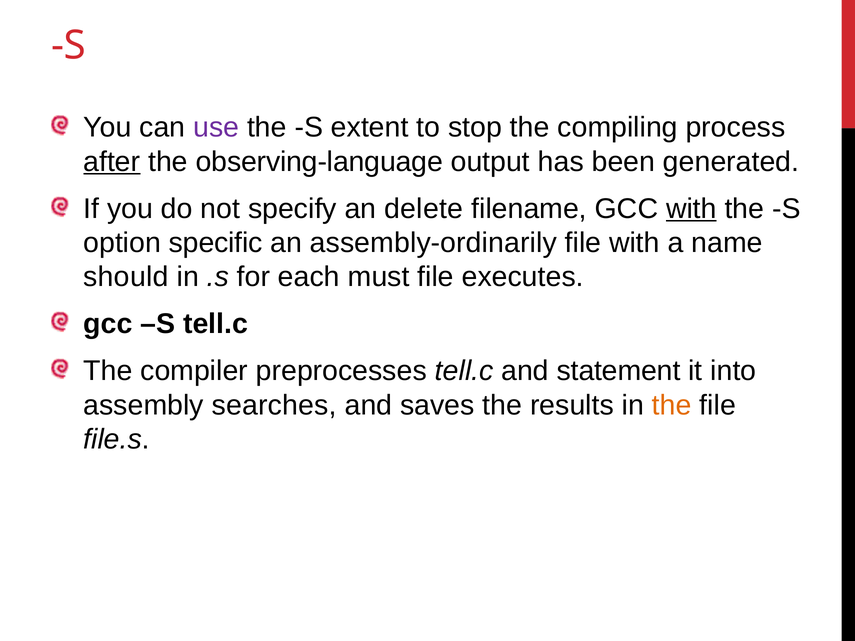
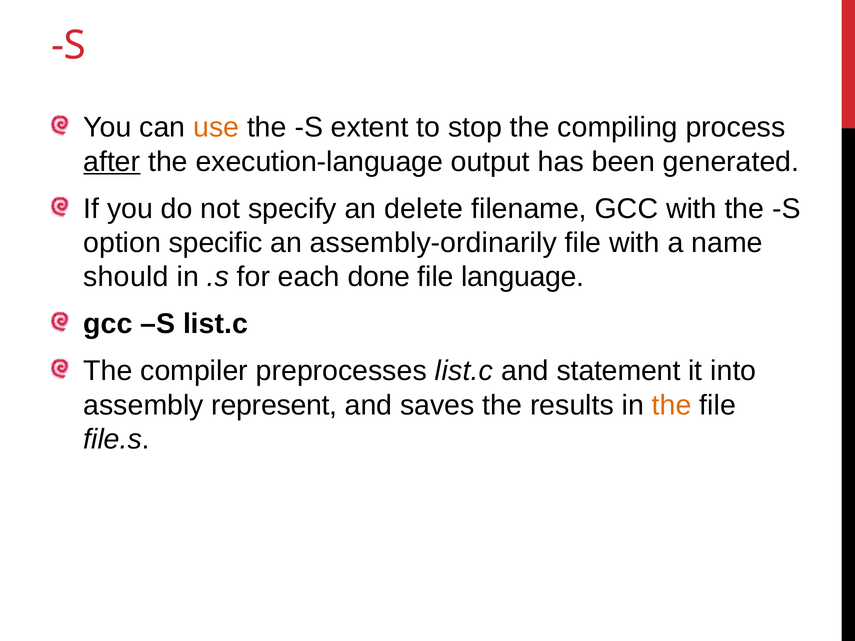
use colour: purple -> orange (216, 127)
observing-language: observing-language -> execution-language (319, 162)
with underline: present -> none (691, 209)
must: must -> done (379, 277)
executes: executes -> language (523, 277)
S tell.c: tell.c -> list.c (216, 324)
preprocesses tell.c: tell.c -> list.c (464, 371)
searches: searches -> represent (274, 405)
